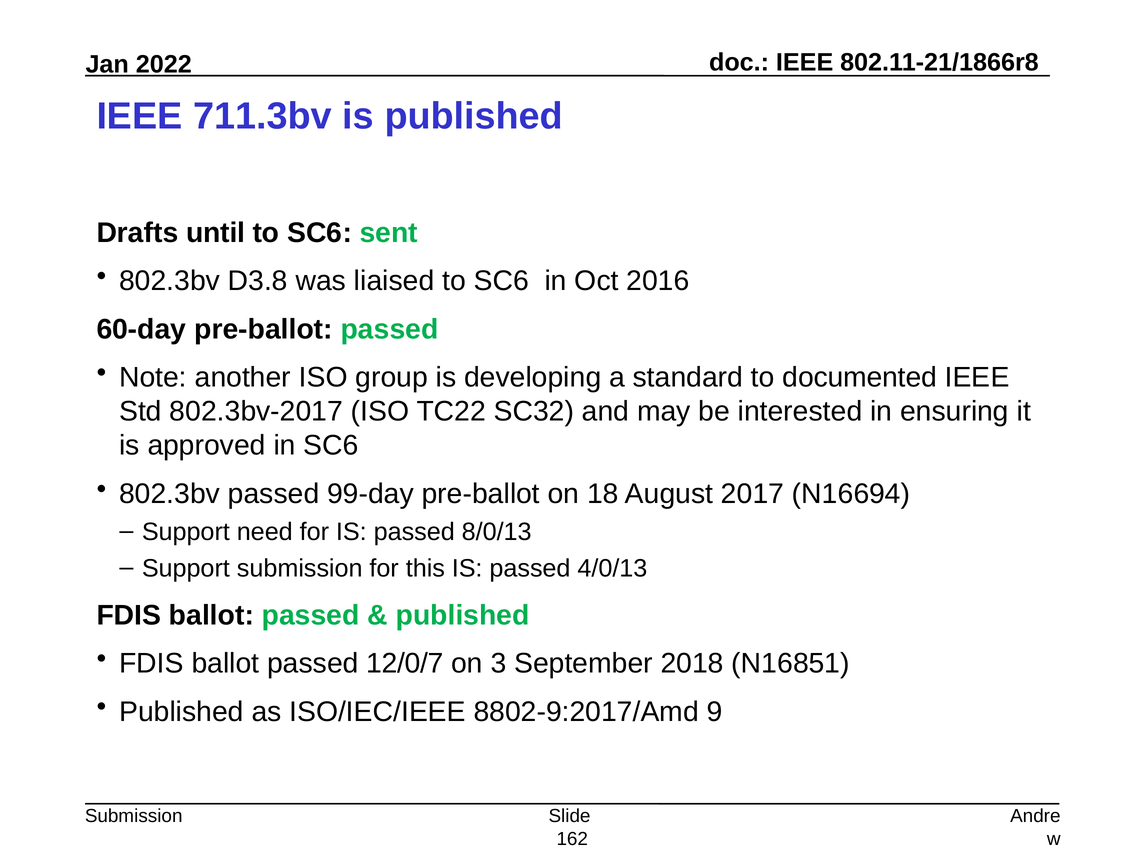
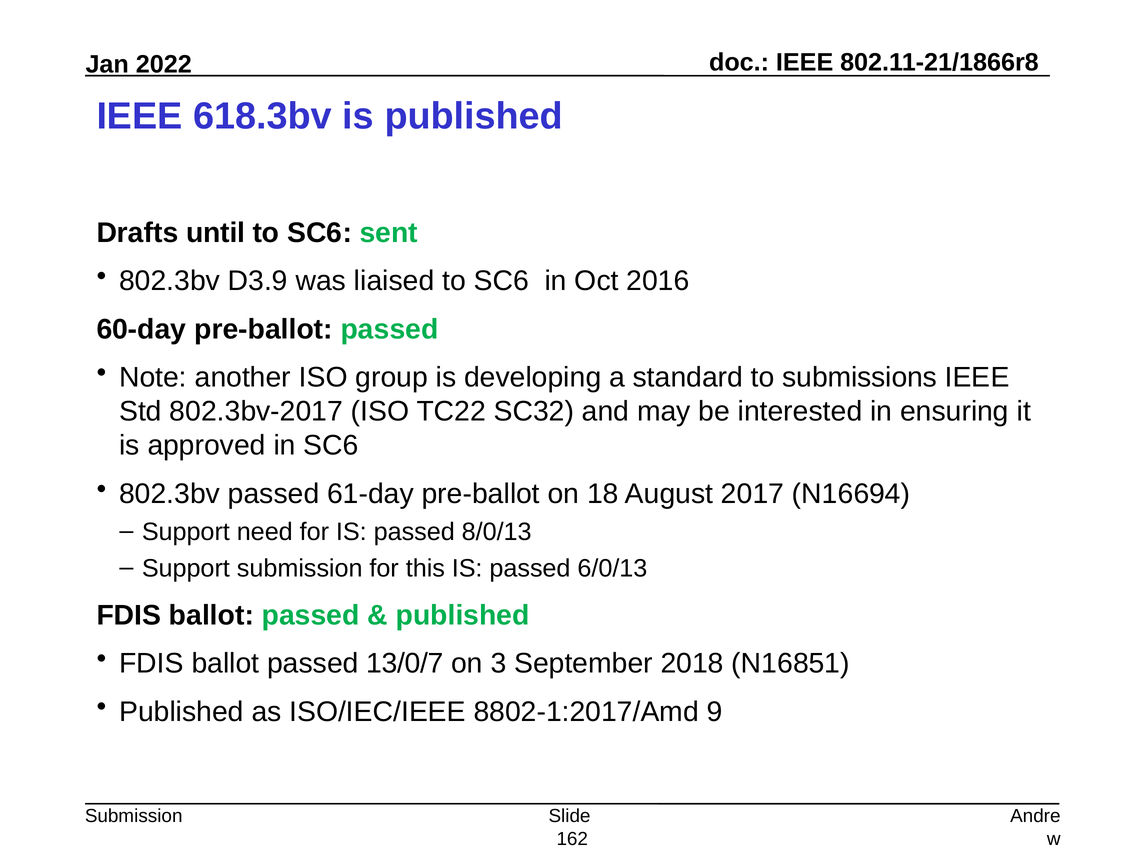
711.3bv: 711.3bv -> 618.3bv (263, 116)
D3.8: D3.8 -> D3.9 (258, 281)
documented: documented -> submissions (860, 378)
99-day: 99-day -> 61-day (370, 494)
4/0/13: 4/0/13 -> 6/0/13 (612, 569)
12/0/7: 12/0/7 -> 13/0/7 (405, 664)
8802-9:2017/Amd: 8802-9:2017/Amd -> 8802-1:2017/Amd (586, 712)
